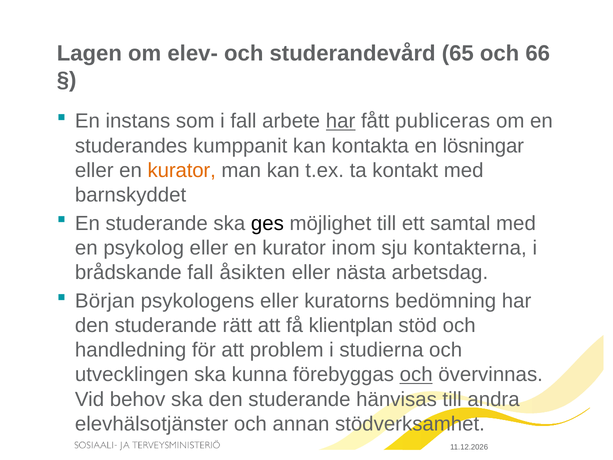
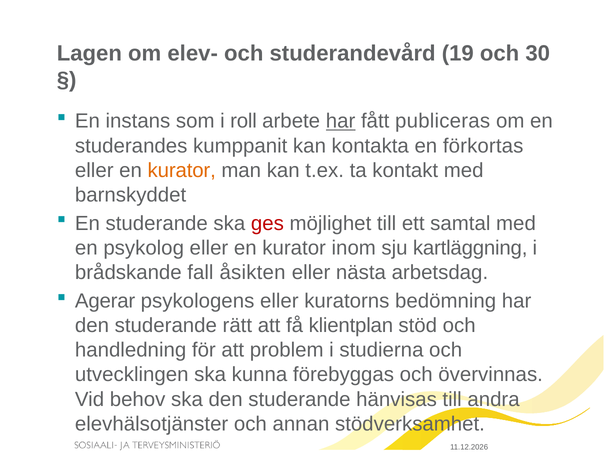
65: 65 -> 19 (458, 53)
66: 66 -> 30 (538, 53)
i fall: fall -> roll (244, 121)
lösningar: lösningar -> förkortas (483, 146)
ges colour: black -> red (267, 223)
kontakterna: kontakterna -> kartläggning (470, 248)
Början: Början -> Agerar (105, 301)
och underline: present -> none (416, 375)
